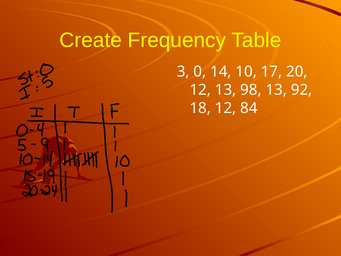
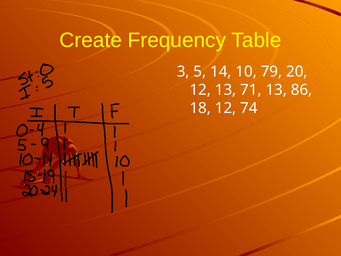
0: 0 -> 5 (200, 72)
17: 17 -> 79 (271, 72)
98: 98 -> 71 (251, 90)
92: 92 -> 86 (302, 90)
84: 84 -> 74 (249, 108)
